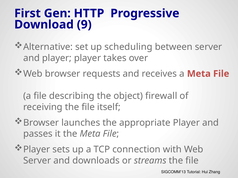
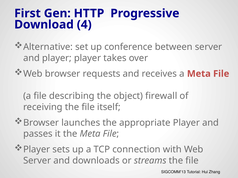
9: 9 -> 4 (84, 25)
scheduling: scheduling -> conference (128, 47)
